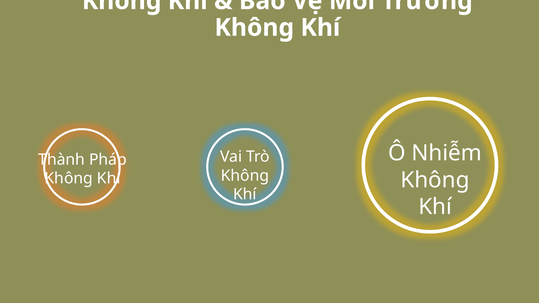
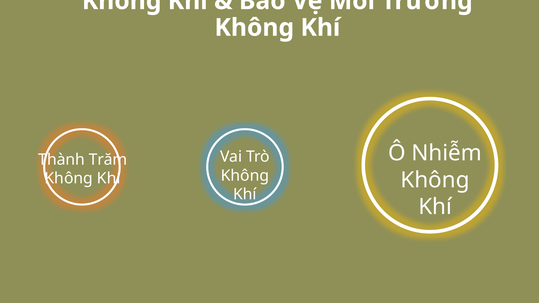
Pháp: Pháp -> Trăm (108, 160)
